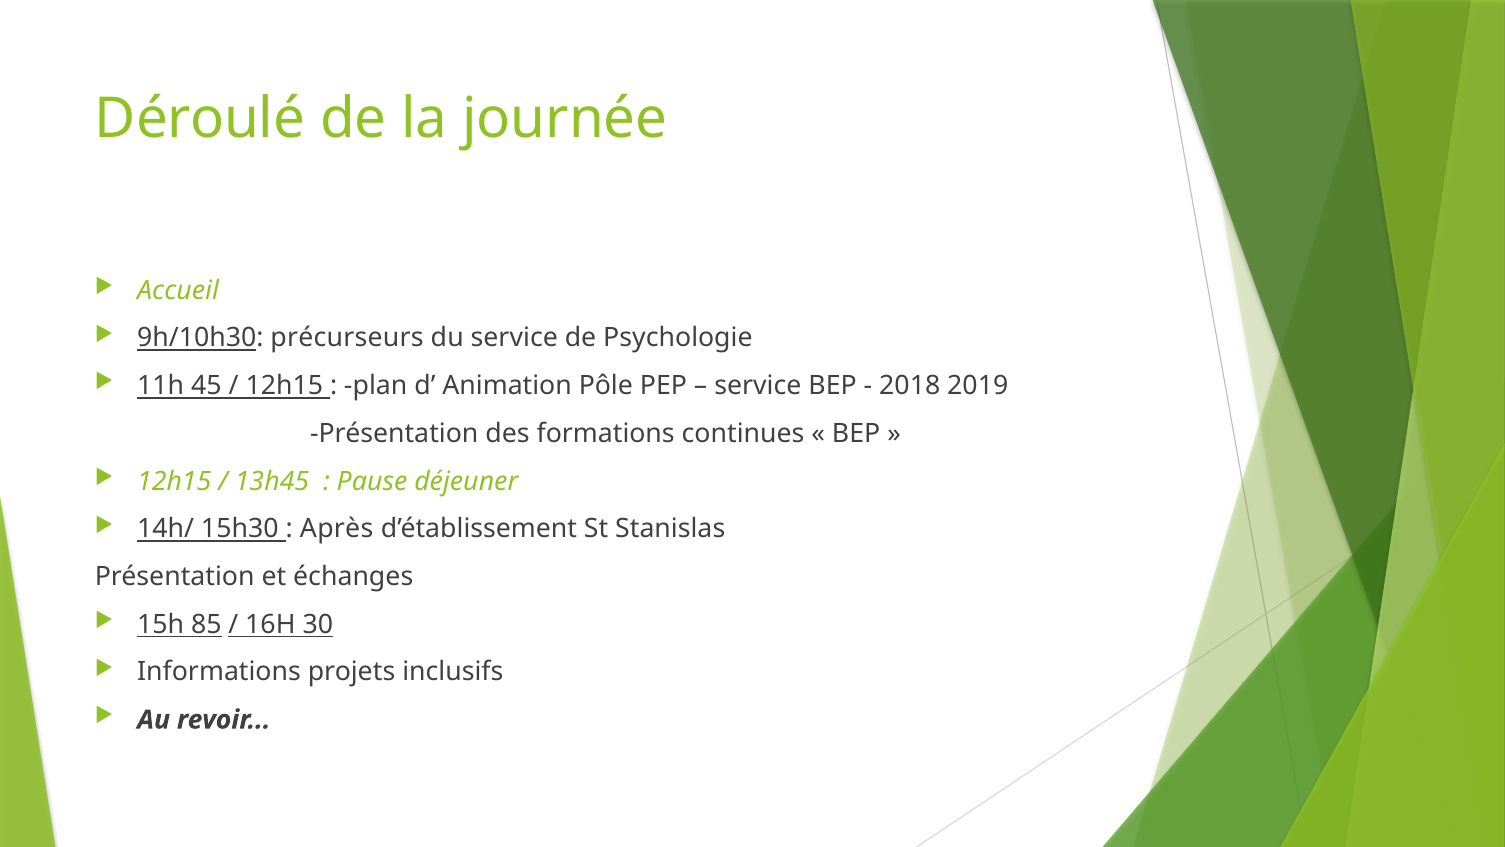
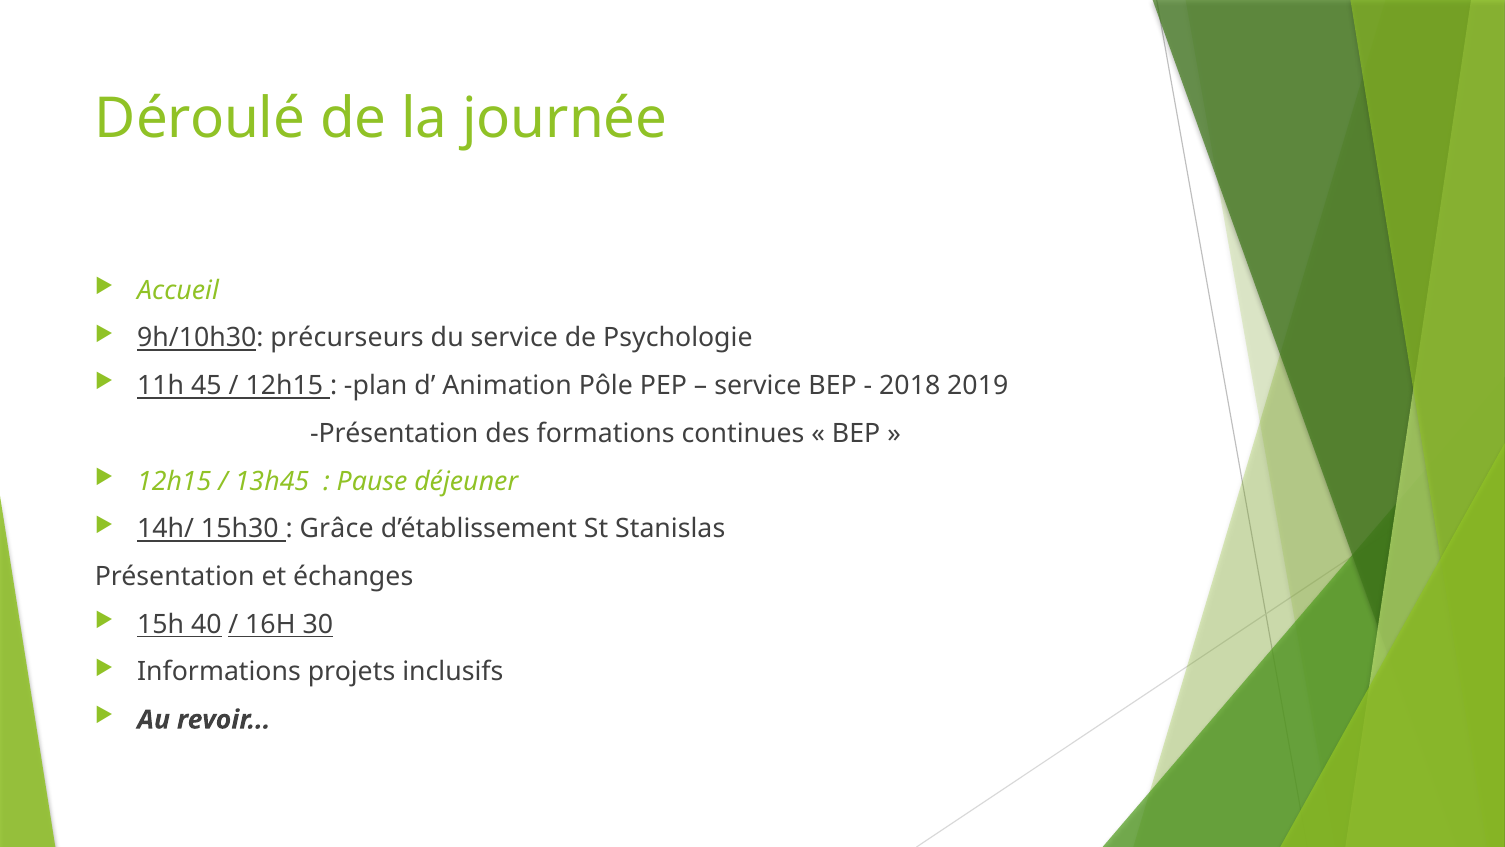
Après: Après -> Grâce (337, 529)
85: 85 -> 40 (206, 624)
